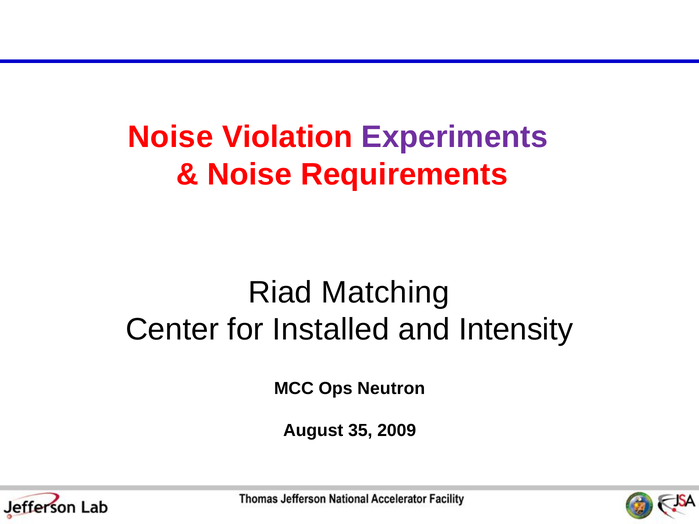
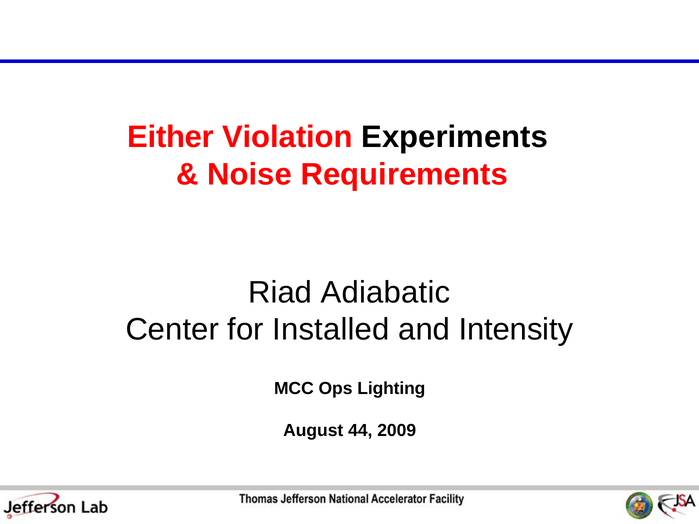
Noise: Noise -> Either (171, 137)
Experiments colour: purple -> black (455, 137)
Matching: Matching -> Adiabatic (386, 292)
Neutron: Neutron -> Lighting (391, 389)
35: 35 -> 44 (360, 431)
